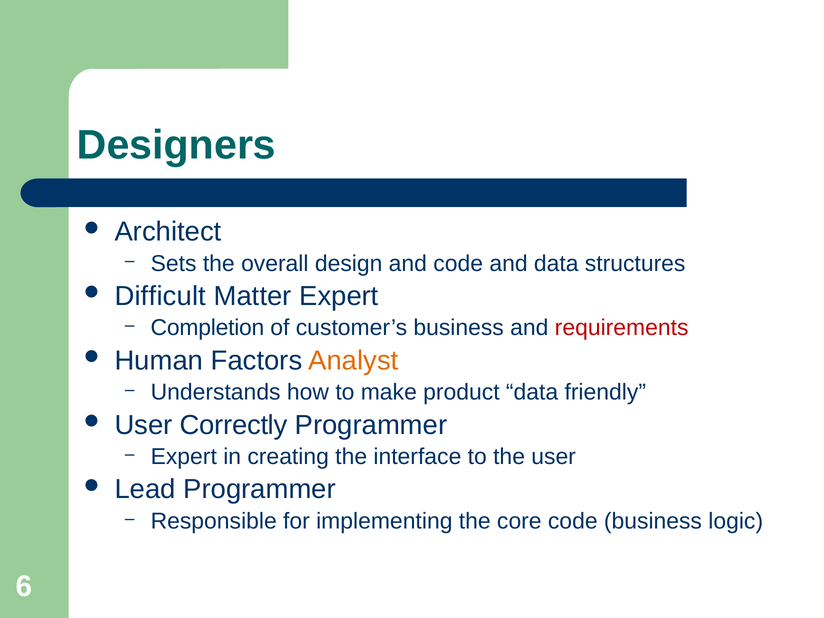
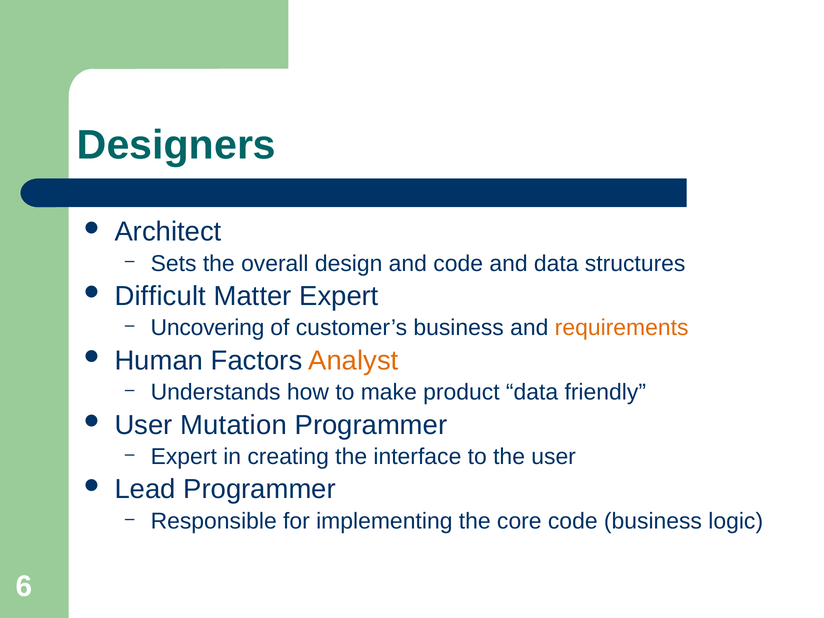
Completion: Completion -> Uncovering (207, 328)
requirements colour: red -> orange (622, 328)
Correctly: Correctly -> Mutation (233, 425)
